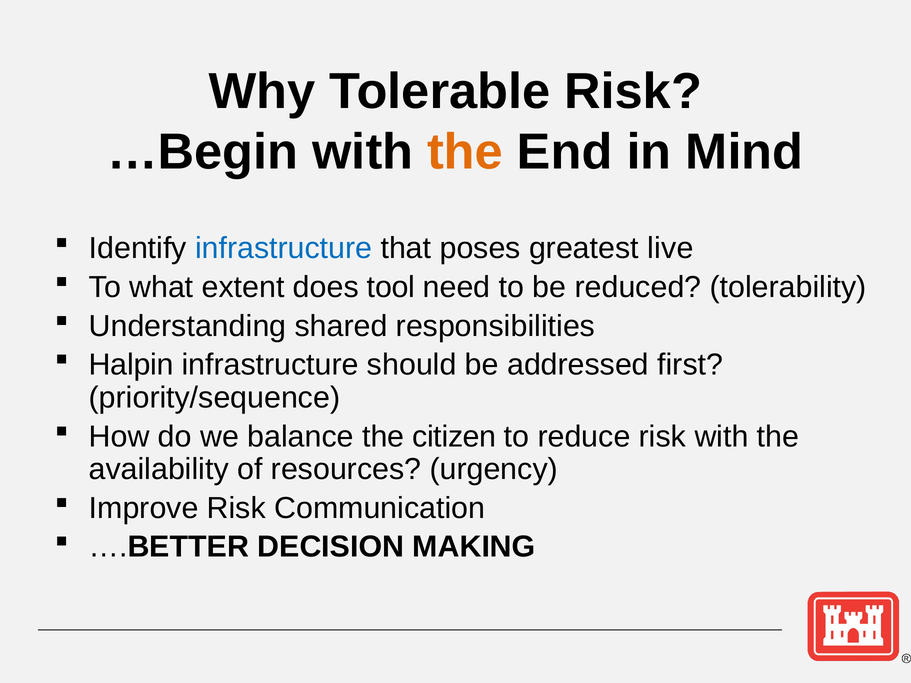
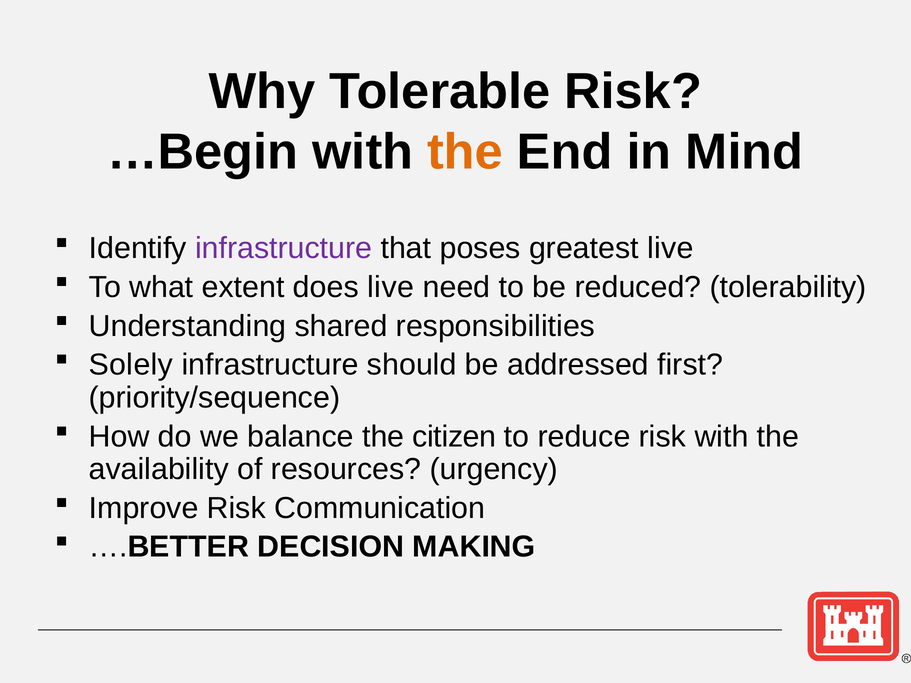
infrastructure colour: blue -> purple (284, 249)
does tool: tool -> live (391, 287)
Halpin: Halpin -> Solely (131, 365)
